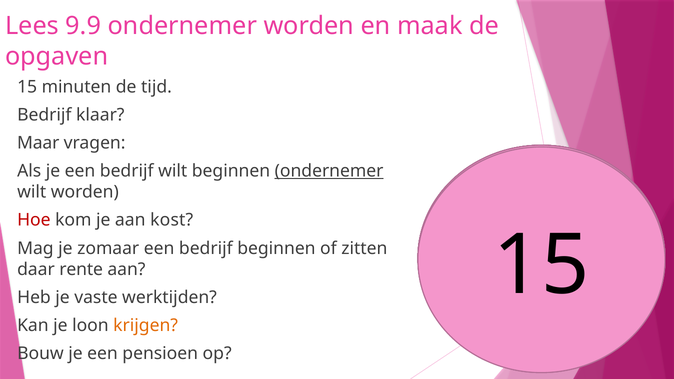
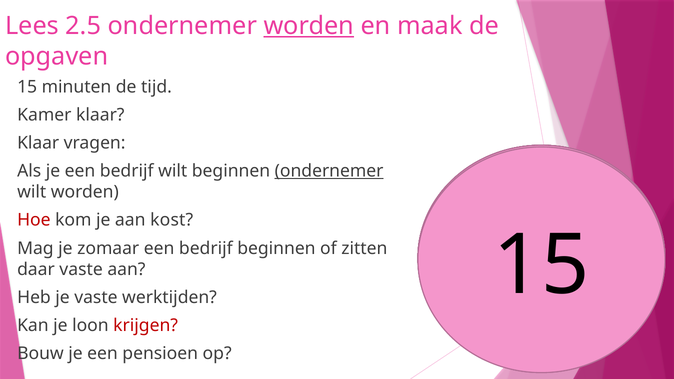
9.9: 9.9 -> 2.5 (83, 26)
worden underline: none -> present (309, 26)
Bedrijf: Bedrijf -> Kamer (44, 115)
Maar: Maar -> Klaar (38, 143)
daar rente: rente -> vaste (81, 269)
krijgen colour: orange -> red (146, 325)
